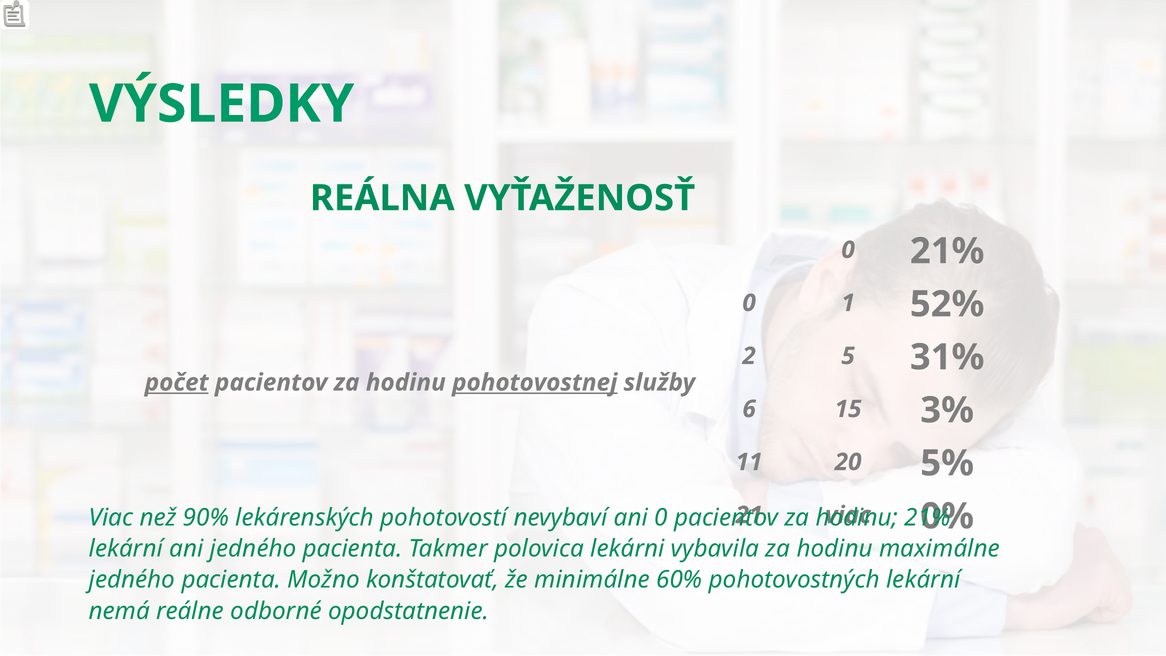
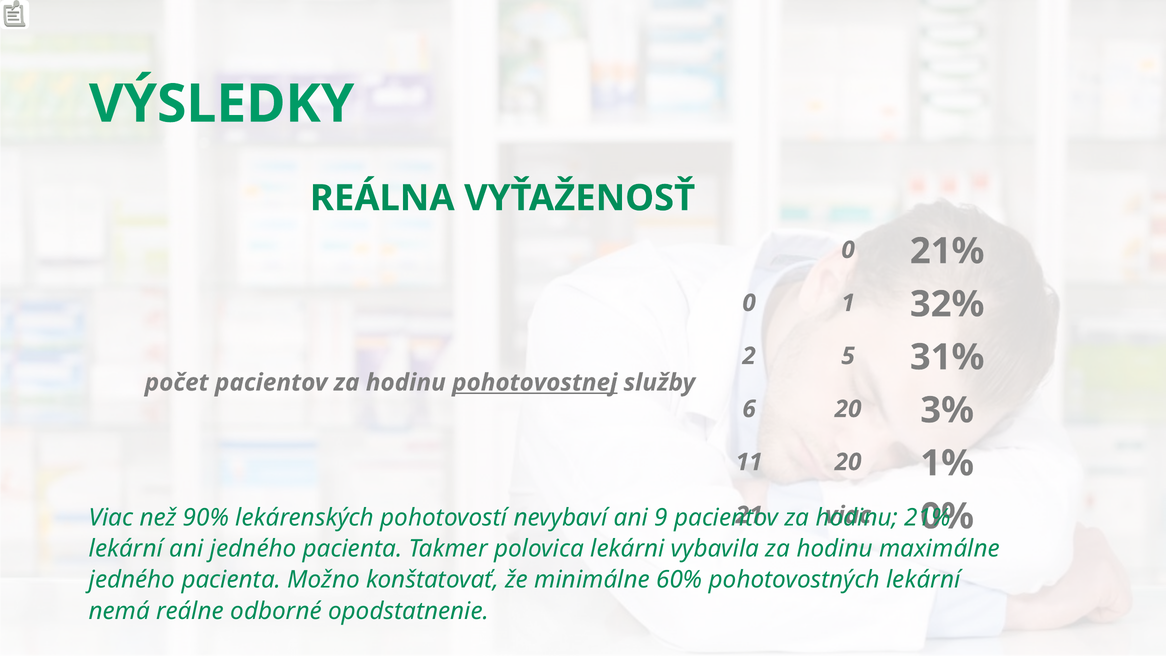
52%: 52% -> 32% (947, 304)
počet underline: present -> none (177, 383)
6 15: 15 -> 20 (848, 409)
5%: 5% -> 1% (947, 463)
ani 0: 0 -> 9 (661, 517)
